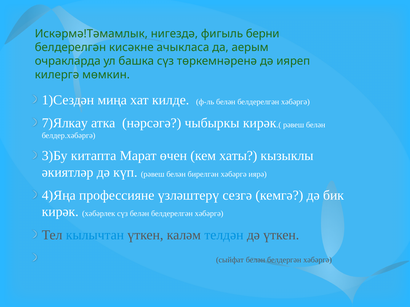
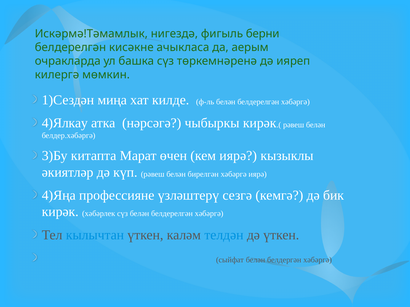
7)Ялкау: 7)Ялкау -> 4)Ялкау (65, 123)
кем хаты: хаты -> иярә (238, 156)
